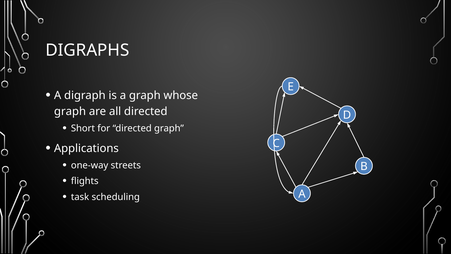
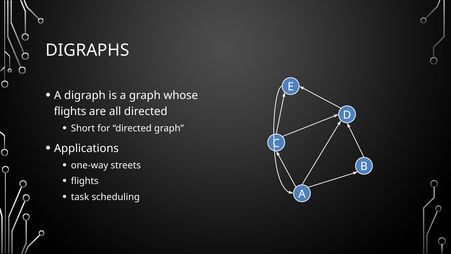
graph: graph -> flights (70, 111)
